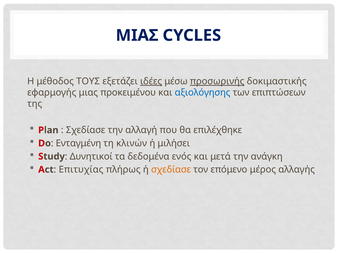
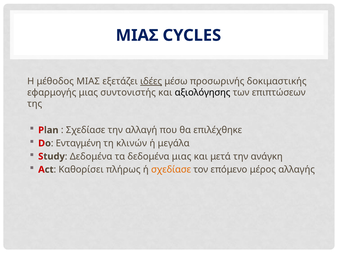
μέθοδος ΤΟΥΣ: ΤΟΥΣ -> ΜΙΑΣ (88, 82)
προσωρινής underline: present -> none (217, 82)
προκειμένου: προκειμένου -> συντονιστής (128, 93)
αξιολόγησης colour: blue -> black (203, 93)
μιλήσει: μιλήσει -> μεγάλα (174, 144)
Δυνητικοί: Δυνητικοί -> Δεδομένα (91, 157)
δεδομένα ενός: ενός -> μιας (182, 157)
Επιτυχίας: Επιτυχίας -> Καθορίσει (81, 170)
